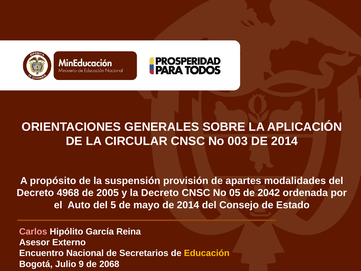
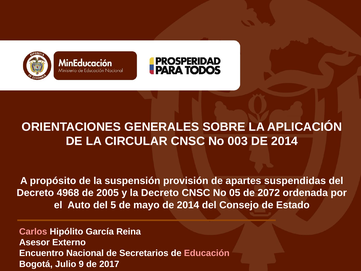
modalidades: modalidades -> suspendidas (295, 181)
2042: 2042 -> 2072 (269, 193)
Educación colour: yellow -> pink (207, 253)
2068: 2068 -> 2017 (109, 264)
